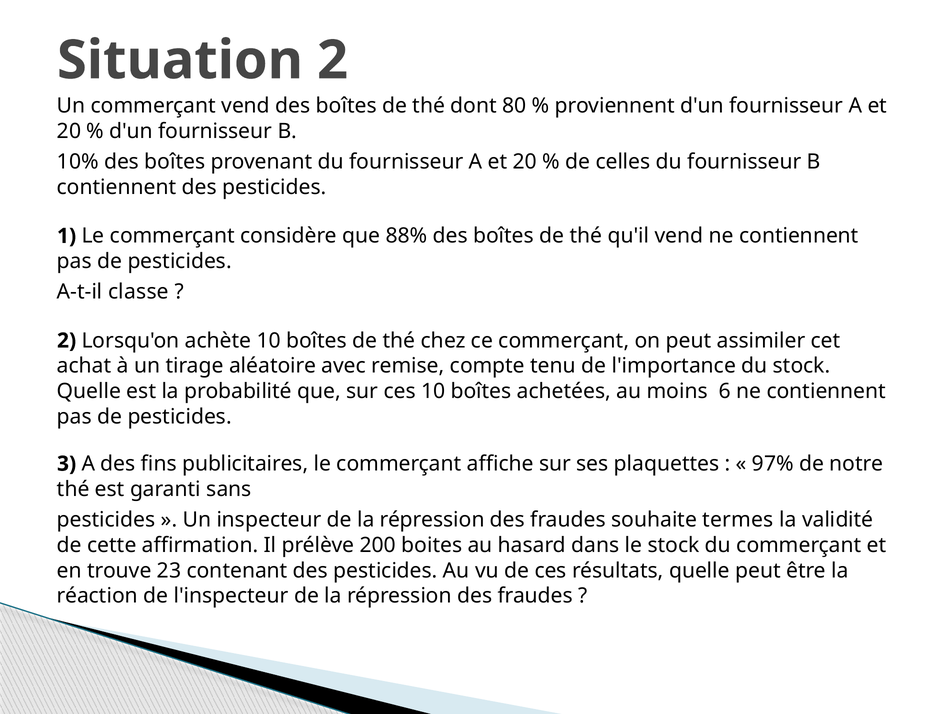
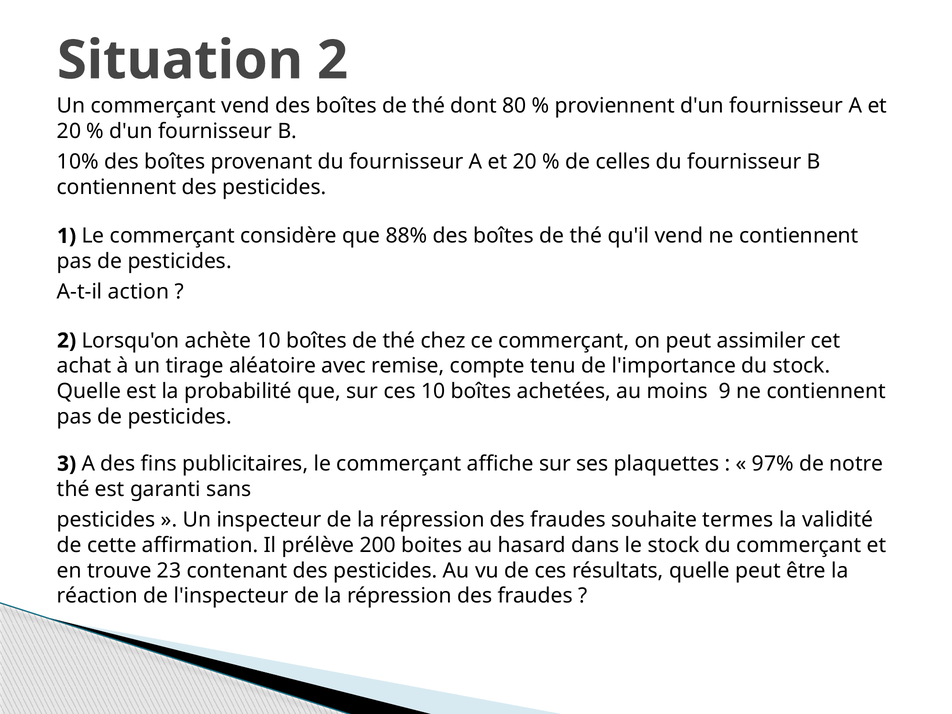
classe: classe -> action (139, 292)
6: 6 -> 9 (725, 391)
